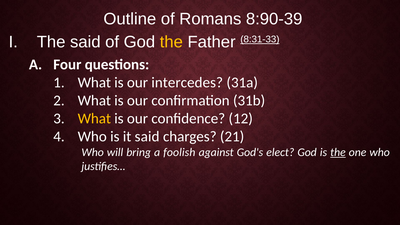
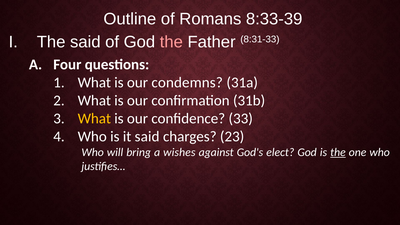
8:90-39: 8:90-39 -> 8:33-39 (274, 19)
the colour: yellow -> pink (171, 42)
8:31-33 underline: present -> none (260, 39)
intercedes: intercedes -> condemns (187, 83)
12: 12 -> 33 (241, 119)
21: 21 -> 23 (232, 137)
foolish: foolish -> wishes (179, 152)
